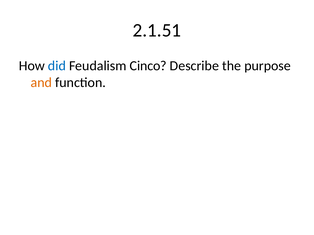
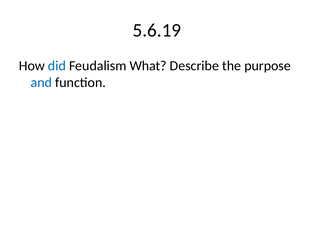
2.1.51: 2.1.51 -> 5.6.19 (157, 30)
Cinco: Cinco -> What (148, 66)
and colour: orange -> blue (41, 83)
